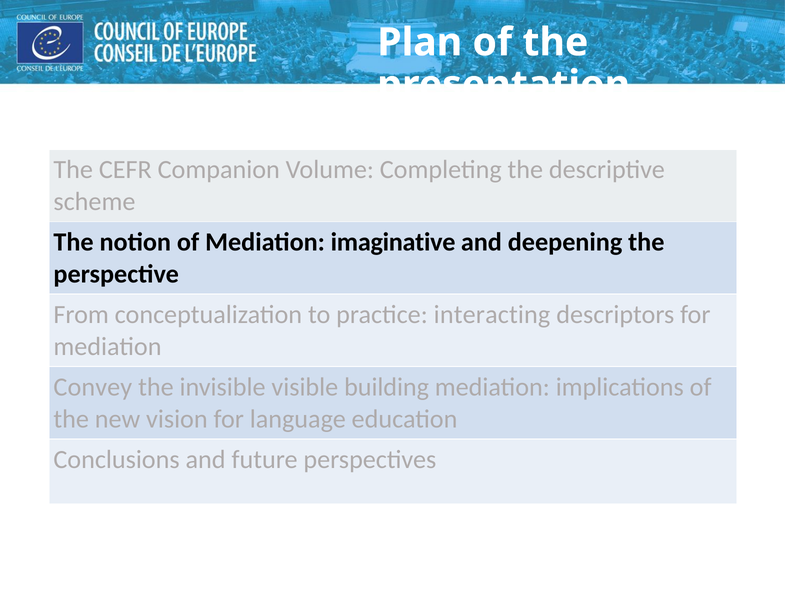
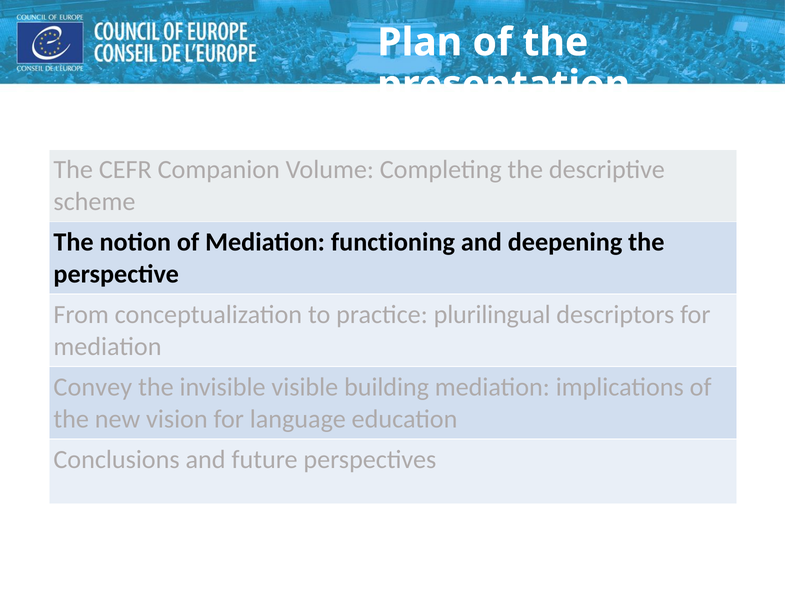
imaginative: imaginative -> functioning (393, 242)
interacting: interacting -> plurilingual (492, 315)
